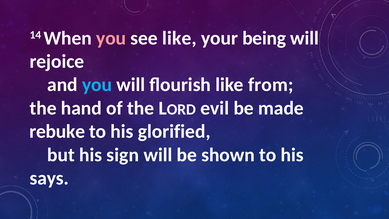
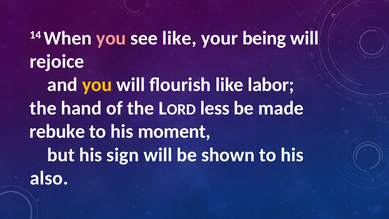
you colour: light blue -> yellow (97, 85)
from: from -> labor (271, 85)
evil: evil -> less (215, 108)
glorified: glorified -> moment (174, 131)
says: says -> also (49, 178)
